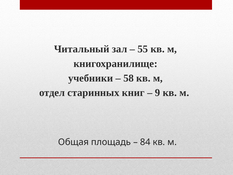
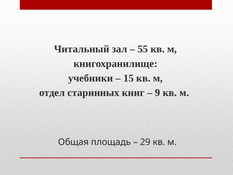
58: 58 -> 15 (129, 78)
84: 84 -> 29 (145, 142)
